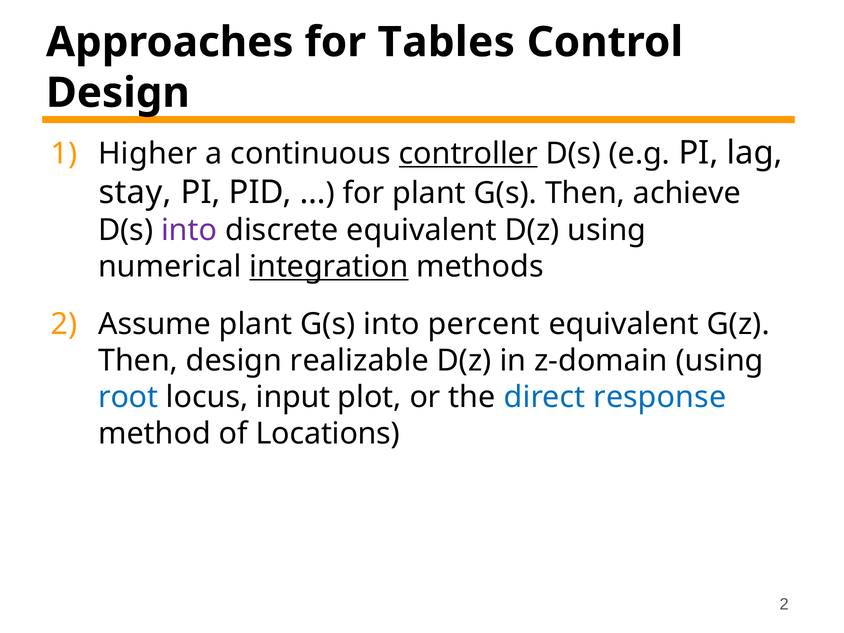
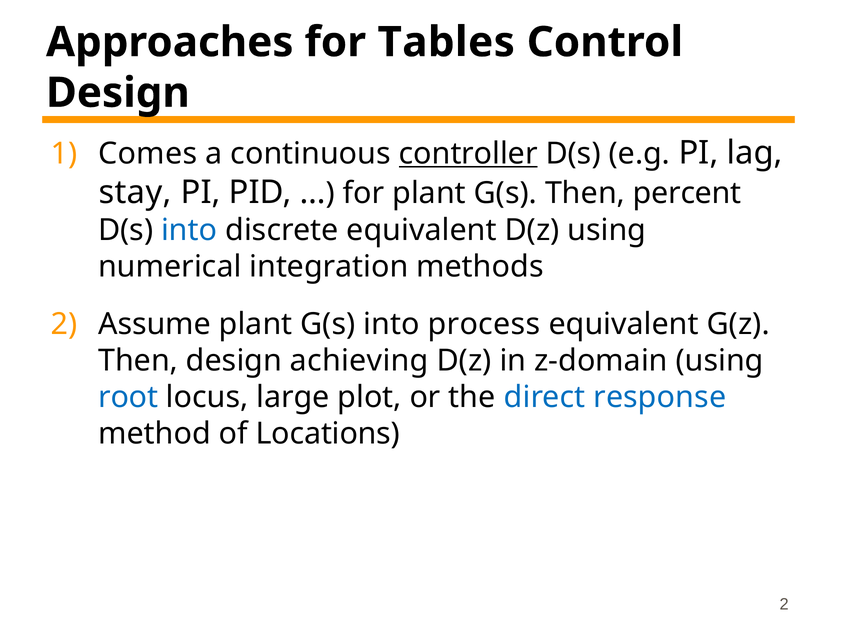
Higher: Higher -> Comes (148, 154)
achieve: achieve -> percent (687, 193)
into colour: purple -> blue (189, 230)
integration underline: present -> none (329, 267)
percent: percent -> process (484, 324)
realizable: realizable -> achieving (359, 361)
input: input -> large (293, 397)
